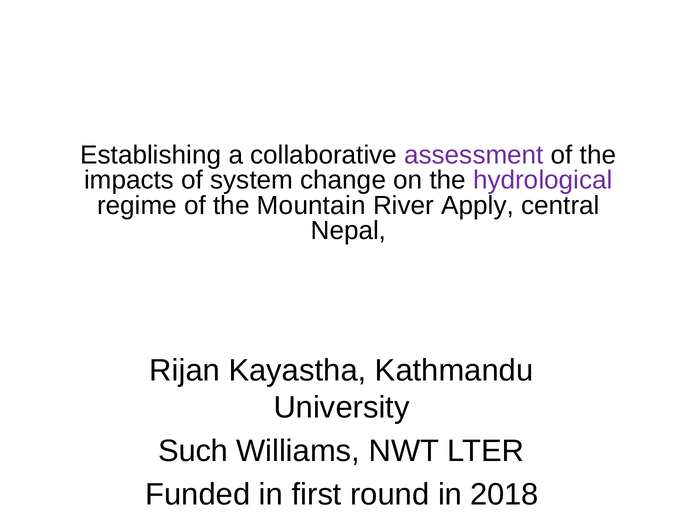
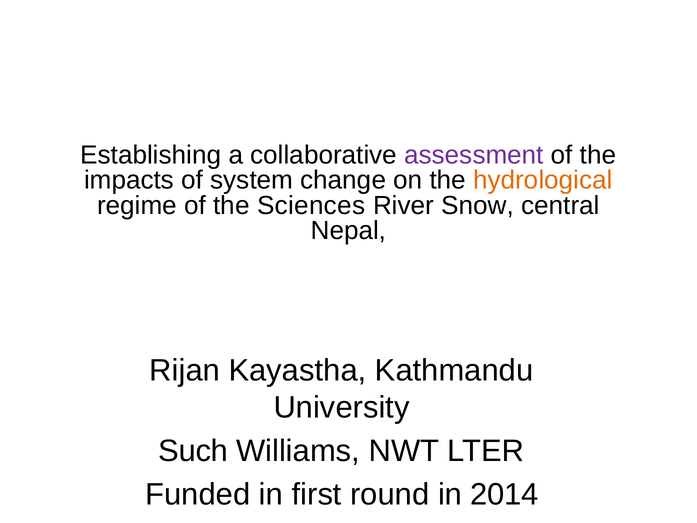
hydrological colour: purple -> orange (543, 180)
Mountain: Mountain -> Sciences (311, 205)
Apply: Apply -> Snow (478, 205)
2018: 2018 -> 2014 (504, 494)
